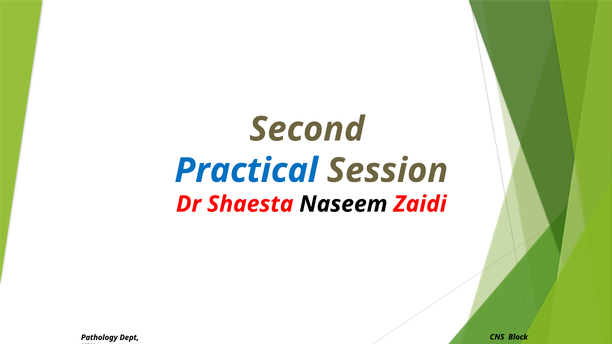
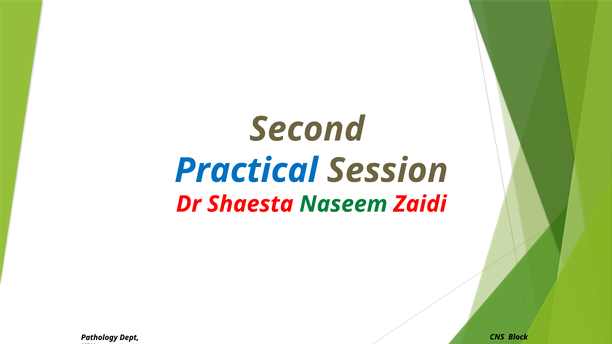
Naseem colour: black -> green (343, 204)
